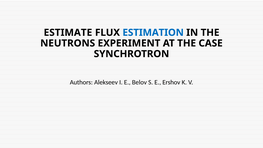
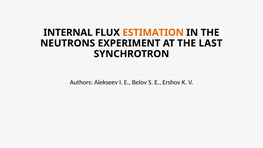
ESTIMATE: ESTIMATE -> INTERNAL (68, 33)
ESTIMATION colour: blue -> orange (153, 33)
CASE: CASE -> LAST (211, 43)
